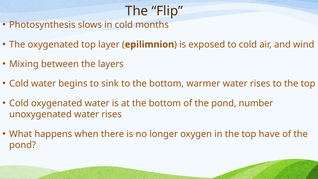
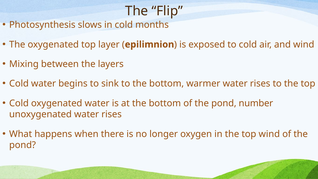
top have: have -> wind (269, 134)
